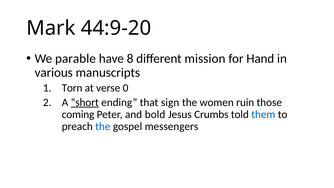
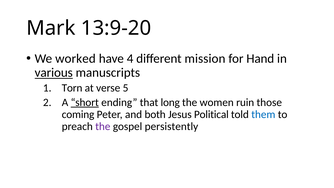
44:9-20: 44:9-20 -> 13:9-20 (116, 28)
parable: parable -> worked (75, 59)
8: 8 -> 4 (130, 59)
various underline: none -> present (54, 73)
0: 0 -> 5 (126, 88)
sign: sign -> long (170, 102)
bold: bold -> both (155, 114)
Crumbs: Crumbs -> Political (211, 114)
the colour: blue -> purple (103, 126)
messengers: messengers -> persistently (171, 126)
